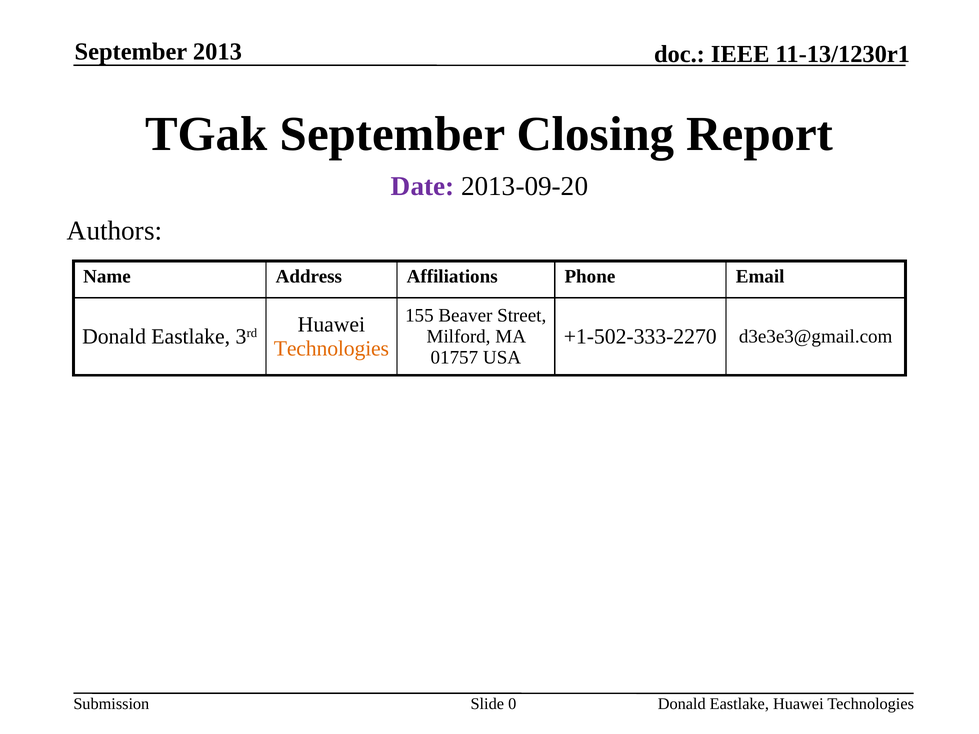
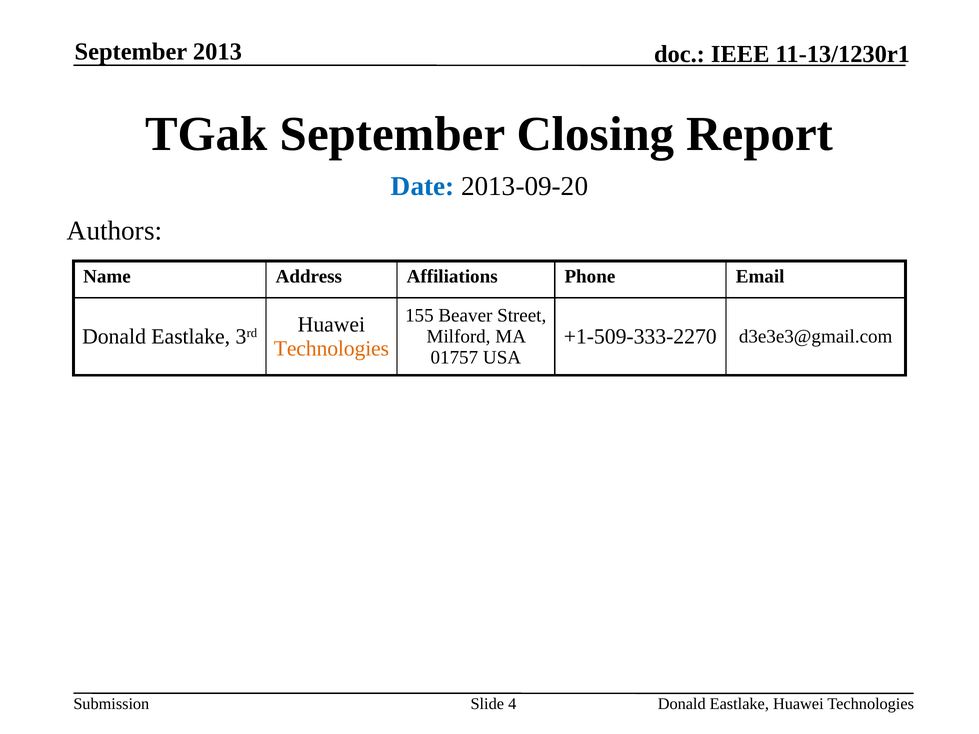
Date colour: purple -> blue (423, 186)
+1-502-333-2270: +1-502-333-2270 -> +1-509-333-2270 (640, 337)
0: 0 -> 4 (512, 704)
